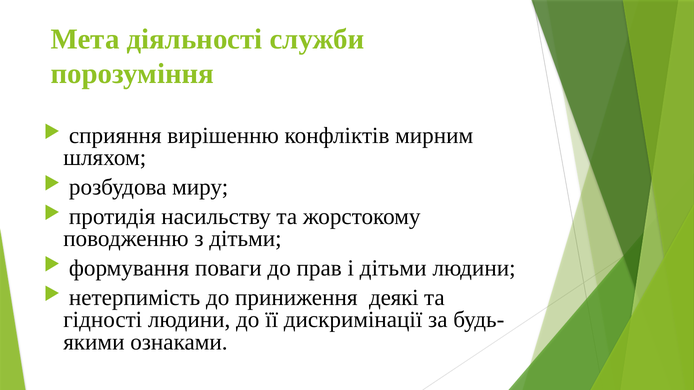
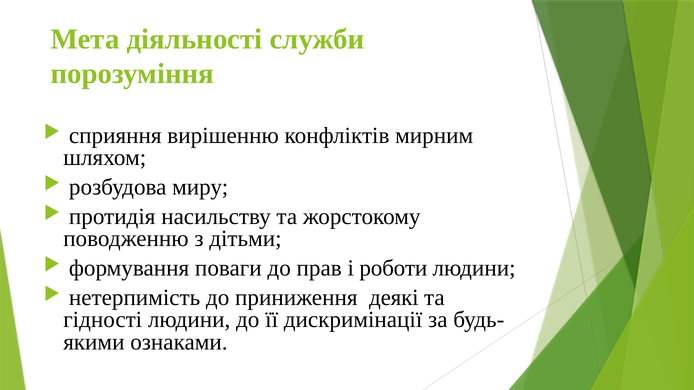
і дітьми: дітьми -> роботи (393, 268)
